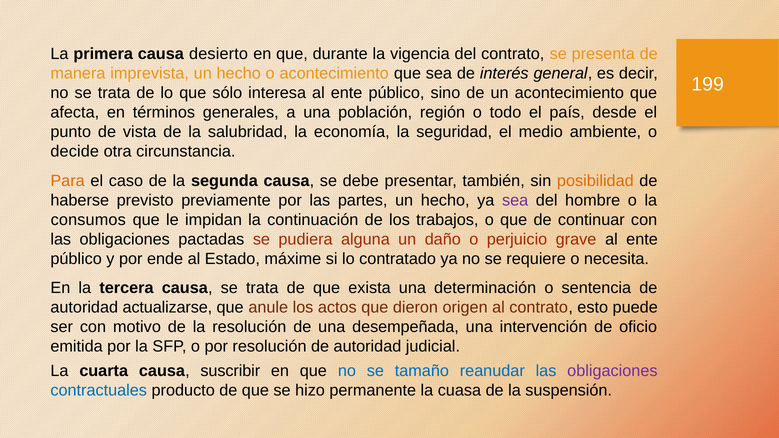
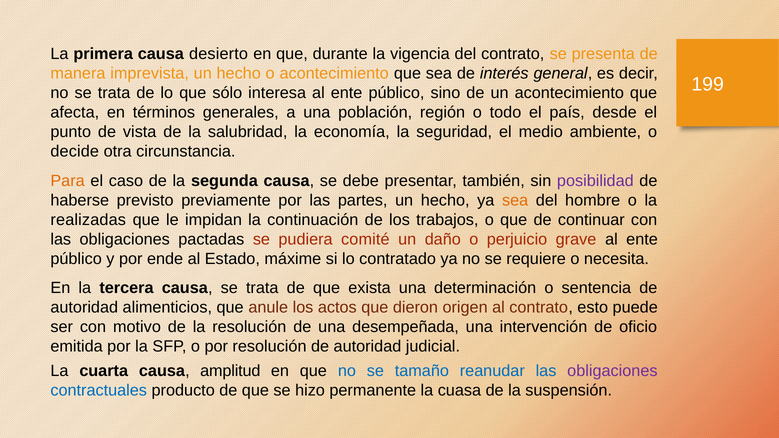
posibilidad colour: orange -> purple (595, 181)
sea colour: purple -> orange (515, 200)
consumos: consumos -> realizadas (88, 220)
alguna: alguna -> comité (365, 239)
actualizarse: actualizarse -> alimenticios (167, 307)
suscribir: suscribir -> amplitud (230, 371)
